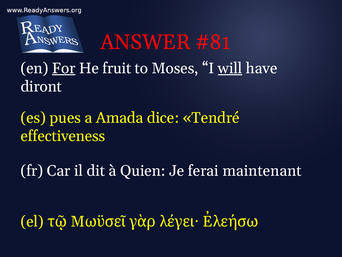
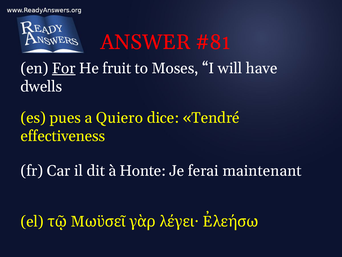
will underline: present -> none (230, 68)
diront: diront -> dwells (41, 86)
Amada: Amada -> Quiero (119, 118)
Quien: Quien -> Honte (143, 170)
